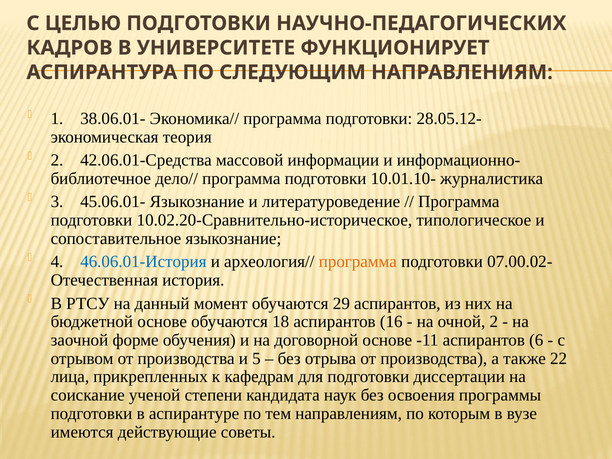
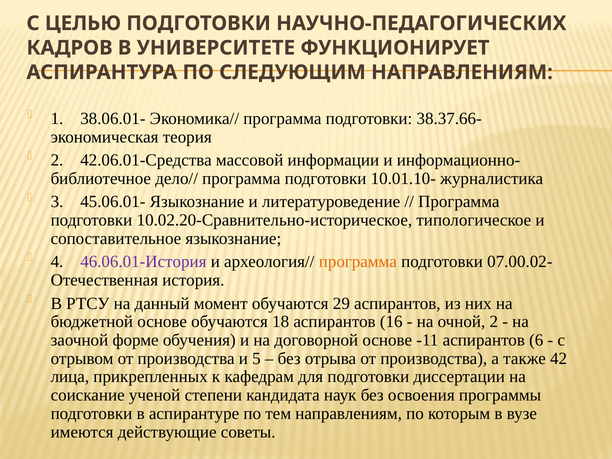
28.05.12-: 28.05.12- -> 38.37.66- (449, 119)
46.06.01-История colour: blue -> purple (143, 262)
22: 22 -> 42 (559, 358)
